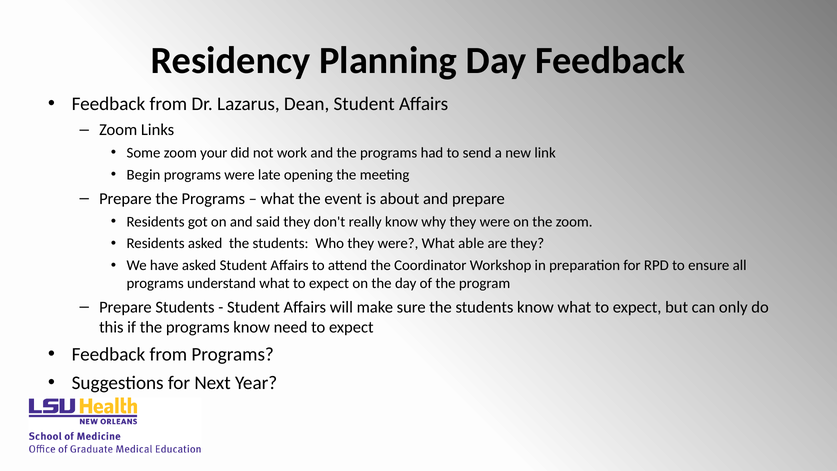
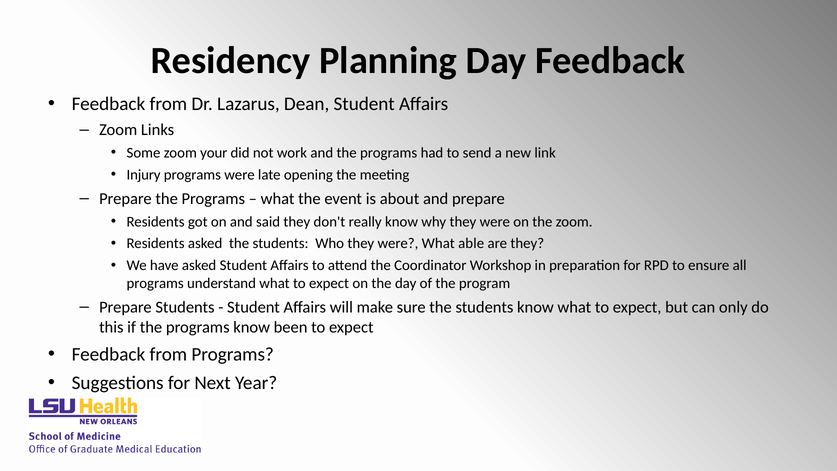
Begin: Begin -> Injury (144, 175)
need: need -> been (291, 327)
